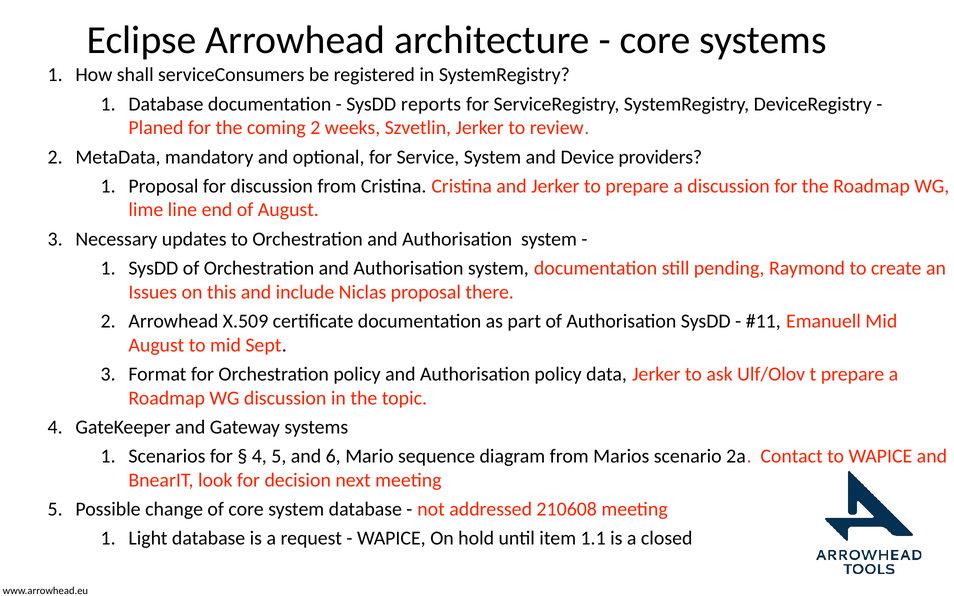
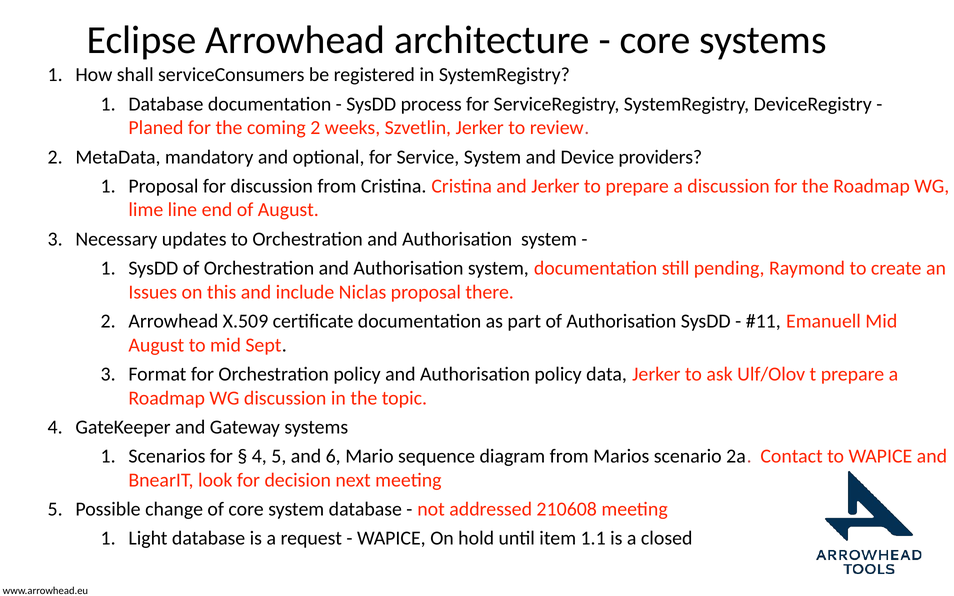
reports: reports -> process (431, 104)
